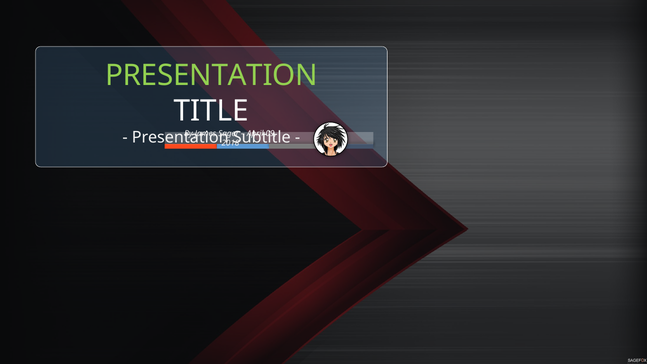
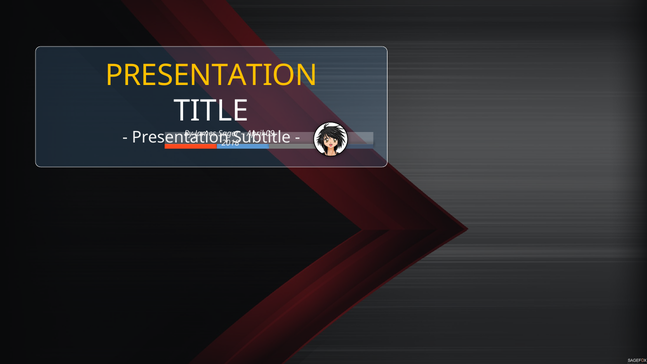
PRESENTATION colour: light green -> yellow (211, 75)
